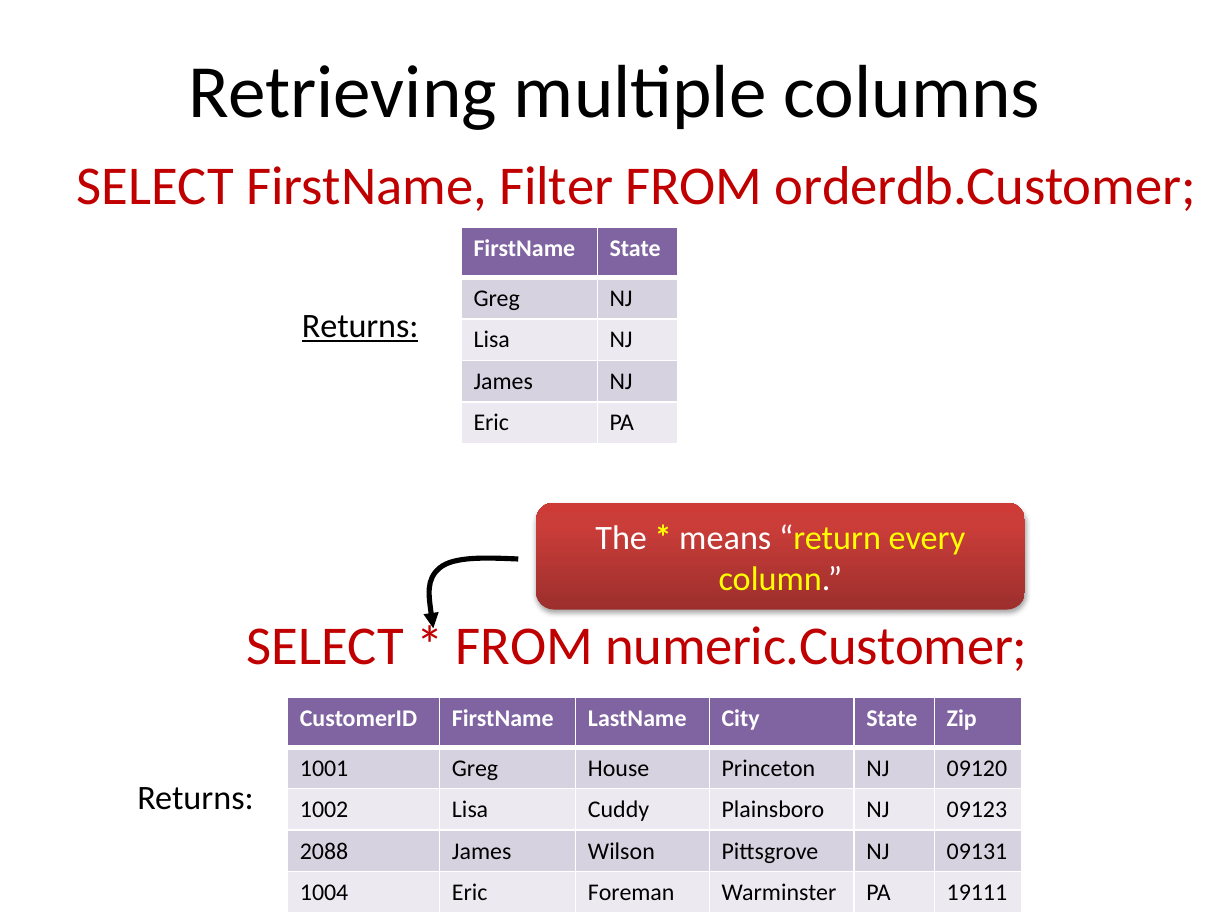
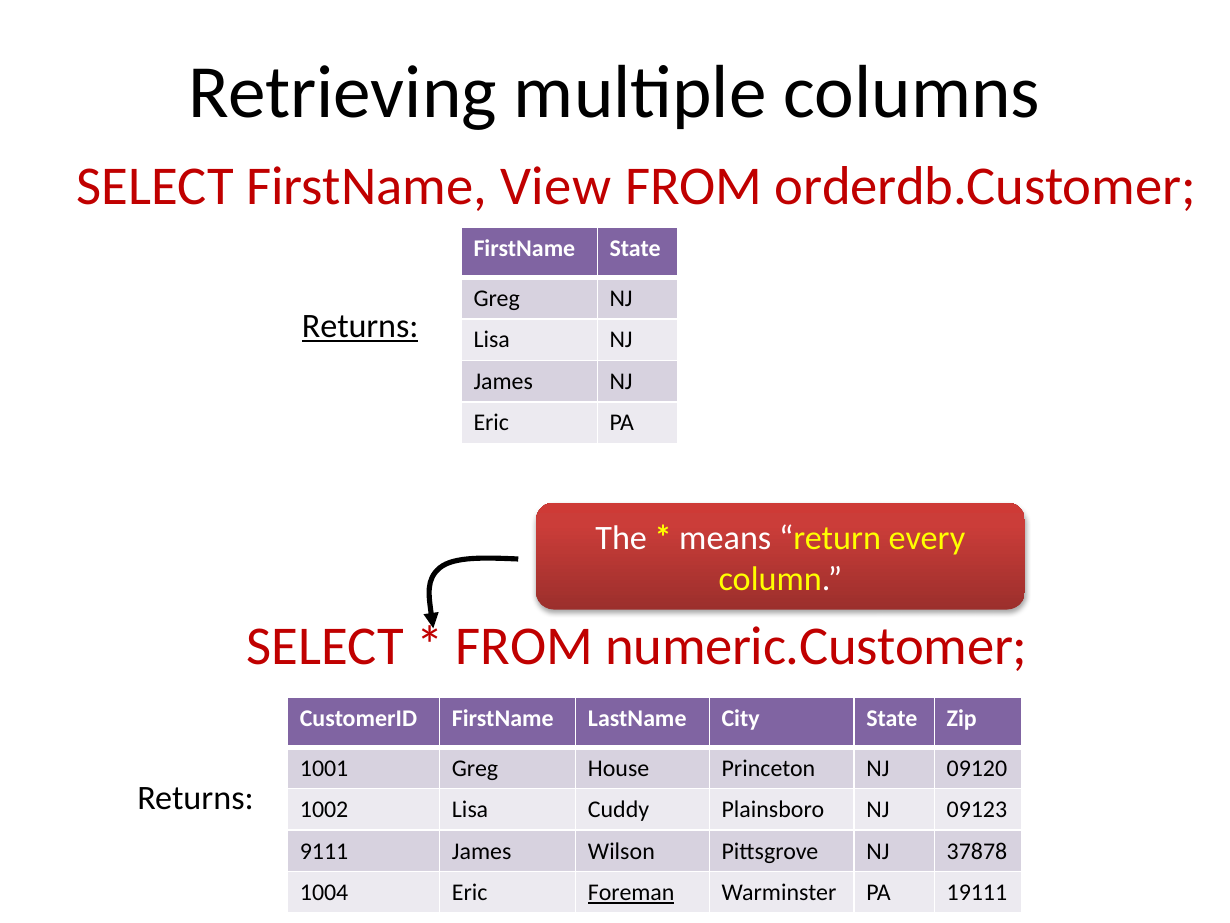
Filter: Filter -> View (556, 186)
2088: 2088 -> 9111 (324, 851)
09131: 09131 -> 37878 (977, 851)
Foreman underline: none -> present (631, 892)
